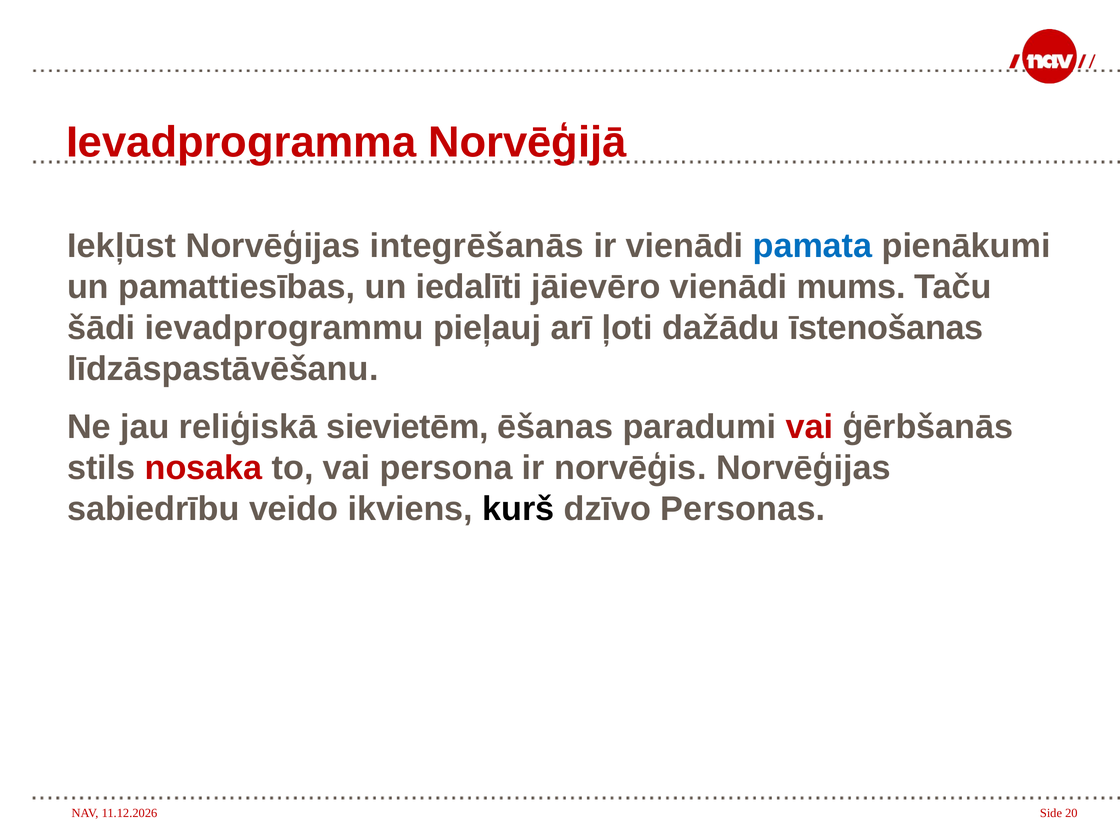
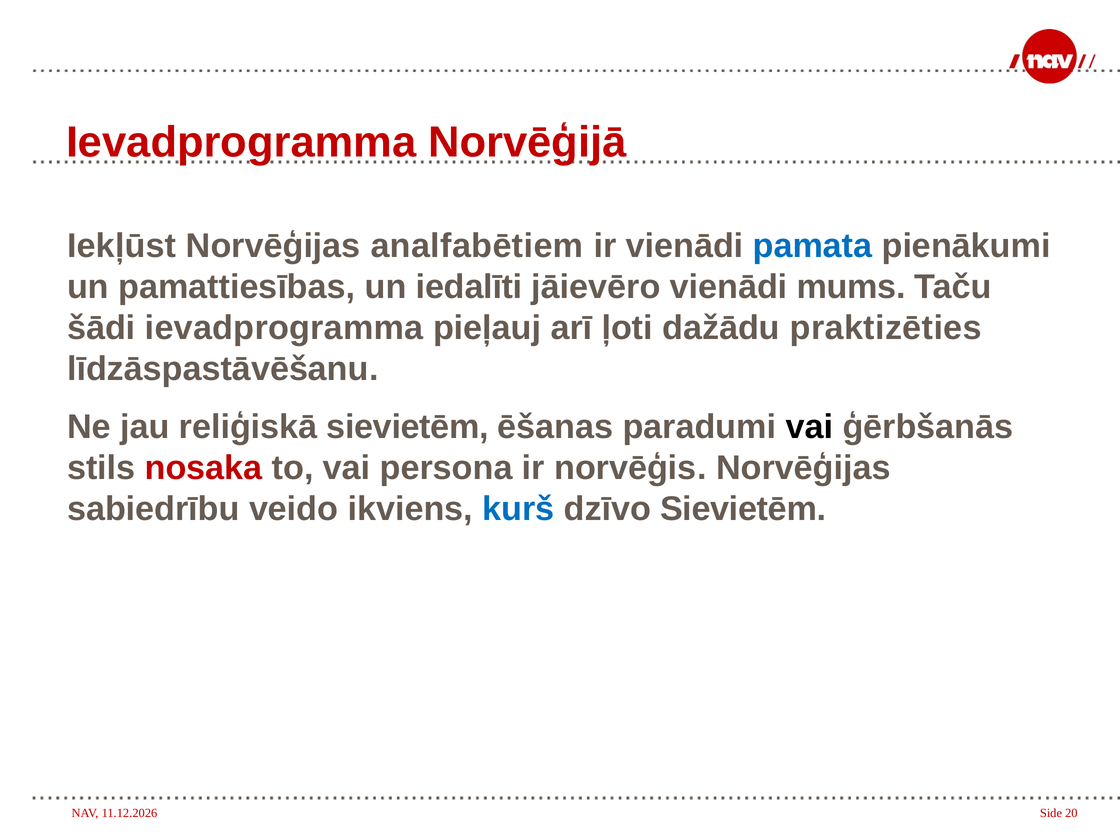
integrēšanās: integrēšanās -> analfabētiem (477, 246)
šādi ievadprogrammu: ievadprogrammu -> ievadprogramma (284, 328)
īstenošanas: īstenošanas -> praktizēties (886, 328)
vai colour: red -> black (809, 427)
kurš colour: black -> blue (518, 509)
dzīvo Personas: Personas -> Sievietēm (743, 509)
